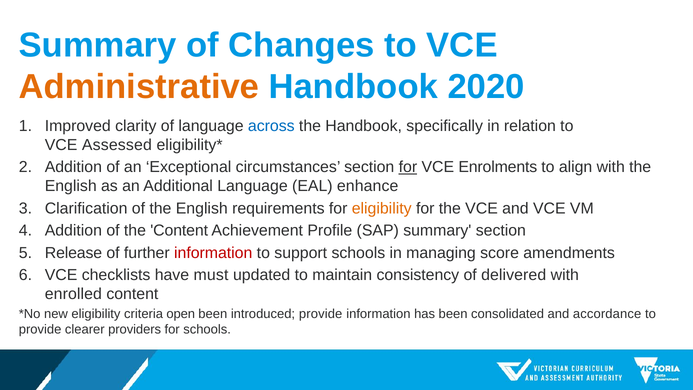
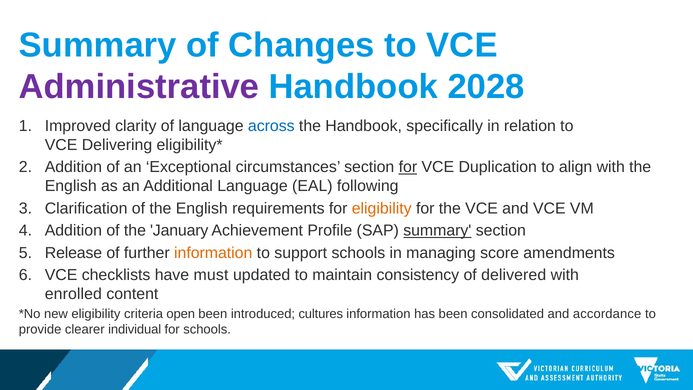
Administrative colour: orange -> purple (139, 87)
2020: 2020 -> 2028 (486, 87)
Assessed: Assessed -> Delivering (117, 145)
Enrolments: Enrolments -> Duplication (498, 167)
enhance: enhance -> following (368, 186)
the Content: Content -> January (179, 231)
summary underline: none -> present (437, 231)
information colour: red -> orange (213, 253)
introduced provide: provide -> cultures (321, 314)
providers: providers -> individual (135, 329)
